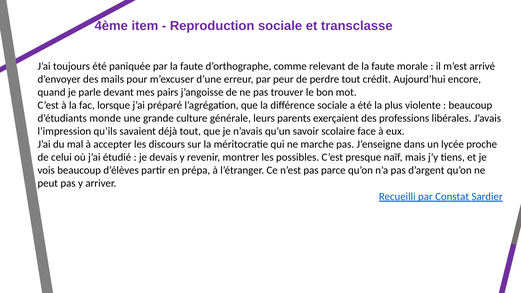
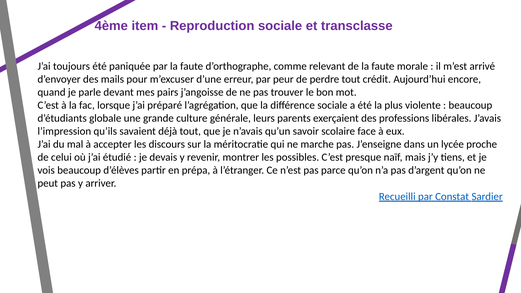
monde: monde -> globale (105, 118)
